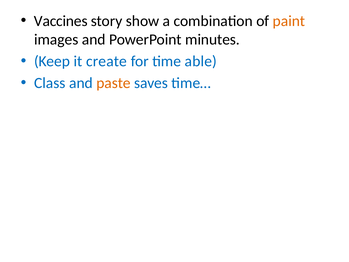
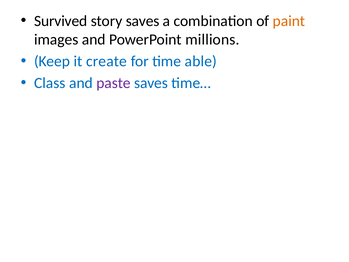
Vaccines: Vaccines -> Survived (61, 21)
story show: show -> saves (143, 21)
minutes: minutes -> millions (212, 39)
paste colour: orange -> purple (113, 83)
